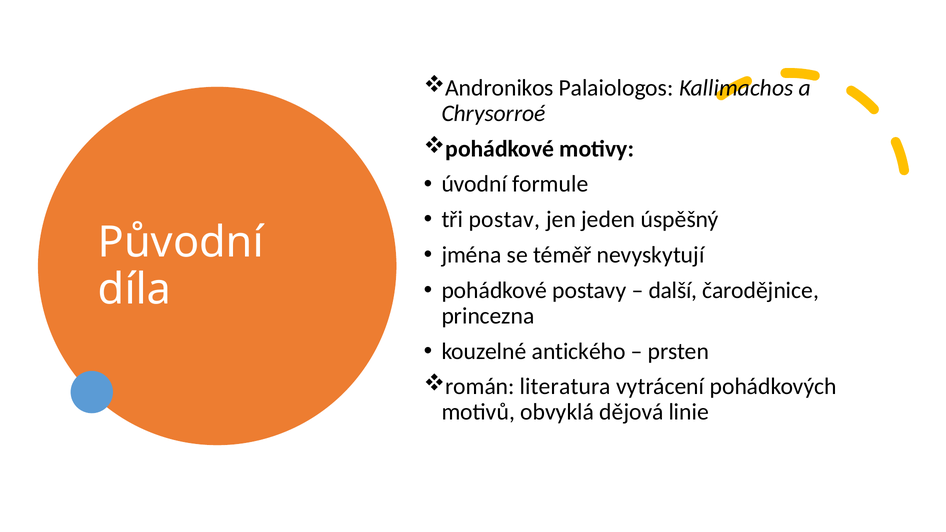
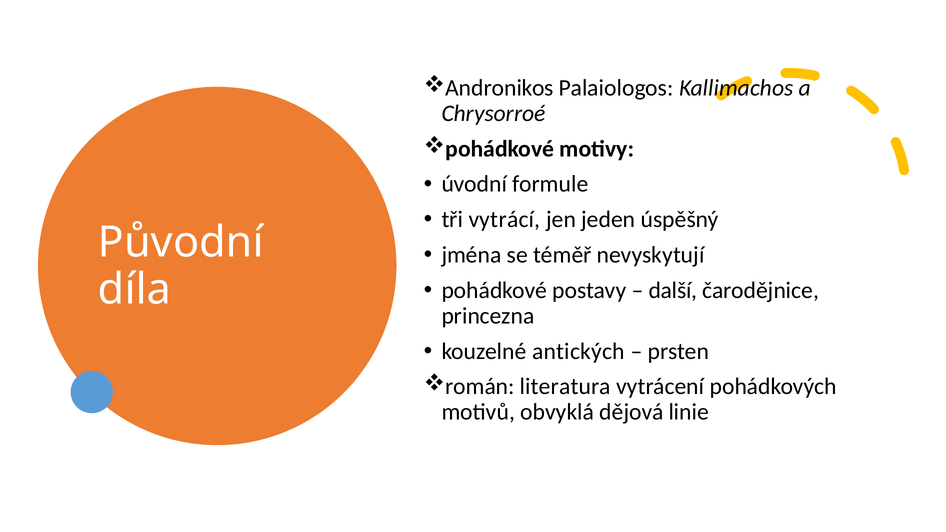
postav: postav -> vytrácí (504, 220)
antického: antického -> antických (578, 351)
